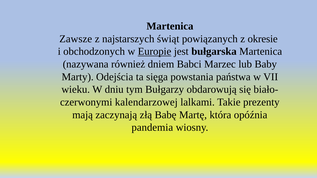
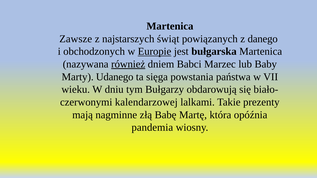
okresie: okresie -> danego (263, 39)
również underline: none -> present (128, 64)
Odejścia: Odejścia -> Udanego (115, 77)
zaczynają: zaczynają -> nagminne (116, 115)
